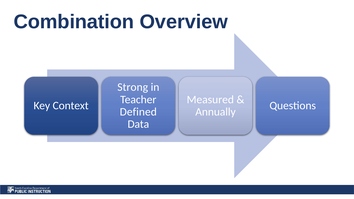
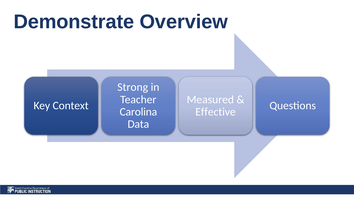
Combination: Combination -> Demonstrate (74, 22)
Defined: Defined -> Carolina (138, 112)
Annually: Annually -> Effective (216, 112)
